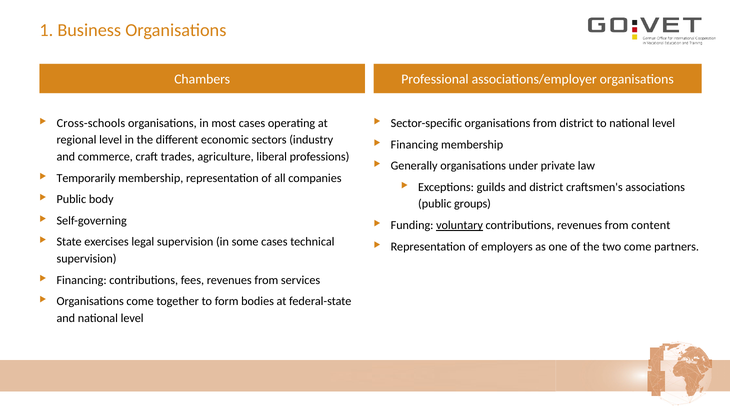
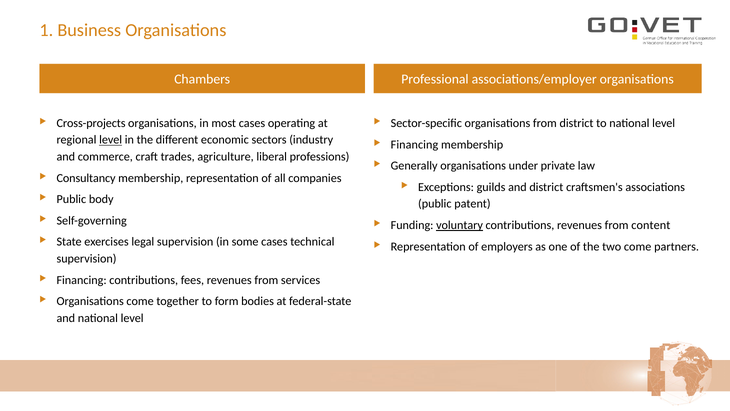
Cross-schools: Cross-schools -> Cross-projects (91, 123)
level underline: none -> present (111, 140)
Temporarily: Temporarily -> Consultancy (86, 178)
groups: groups -> patent (472, 204)
